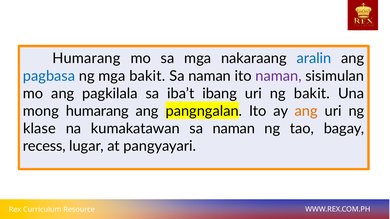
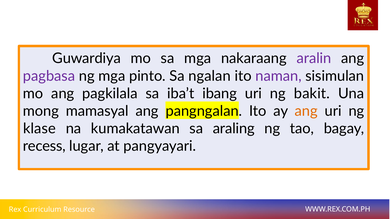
Humarang: Humarang -> Guwardiya (86, 59)
aralin colour: blue -> purple (314, 59)
pagbasa colour: blue -> purple (49, 76)
mga bakit: bakit -> pinto (147, 76)
naman: naman -> ngalan (210, 76)
mong humarang: humarang -> mamasyal (97, 111)
kumakatawan sa naman: naman -> araling (234, 129)
